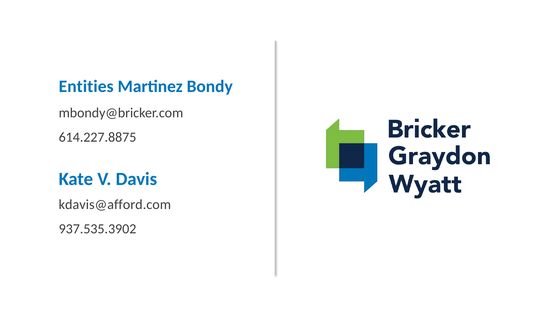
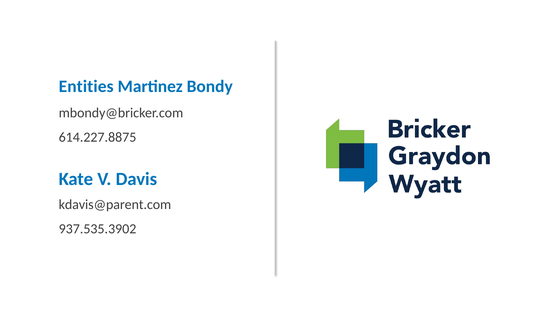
kdavis@afford.com: kdavis@afford.com -> kdavis@parent.com (115, 205)
